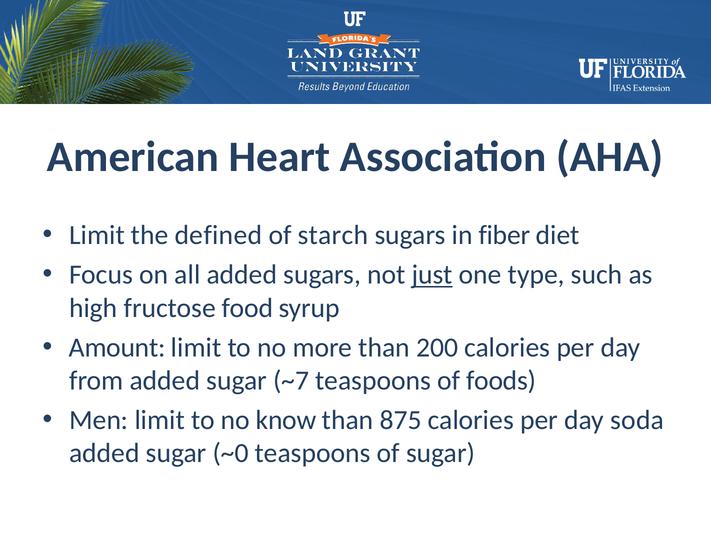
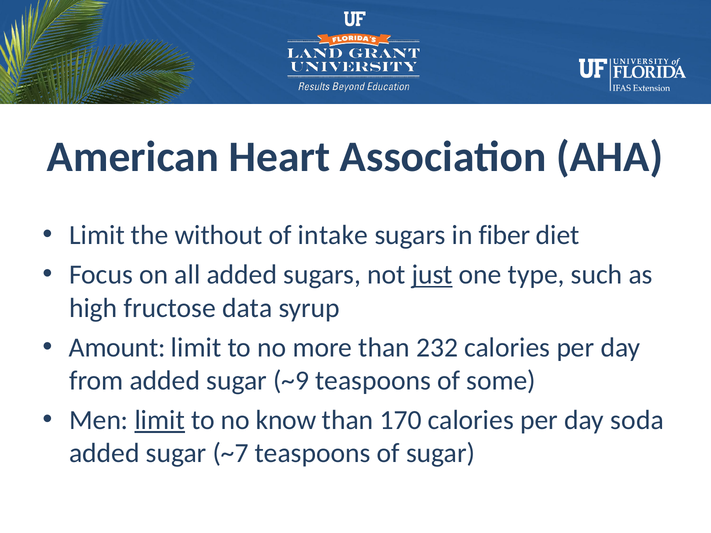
defined: defined -> without (219, 235)
starch: starch -> intake (333, 235)
food: food -> data (247, 308)
200: 200 -> 232 (437, 348)
~7: ~7 -> ~9 (291, 381)
foods: foods -> some (501, 381)
limit underline: none -> present (160, 420)
875: 875 -> 170 (401, 420)
~0: ~0 -> ~7 (231, 453)
